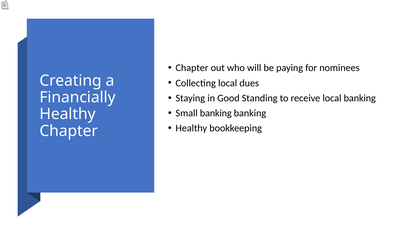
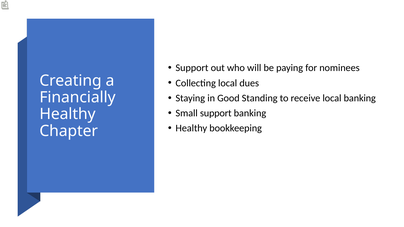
Chapter: Chapter -> Support (192, 68)
Small banking: banking -> support (216, 113)
